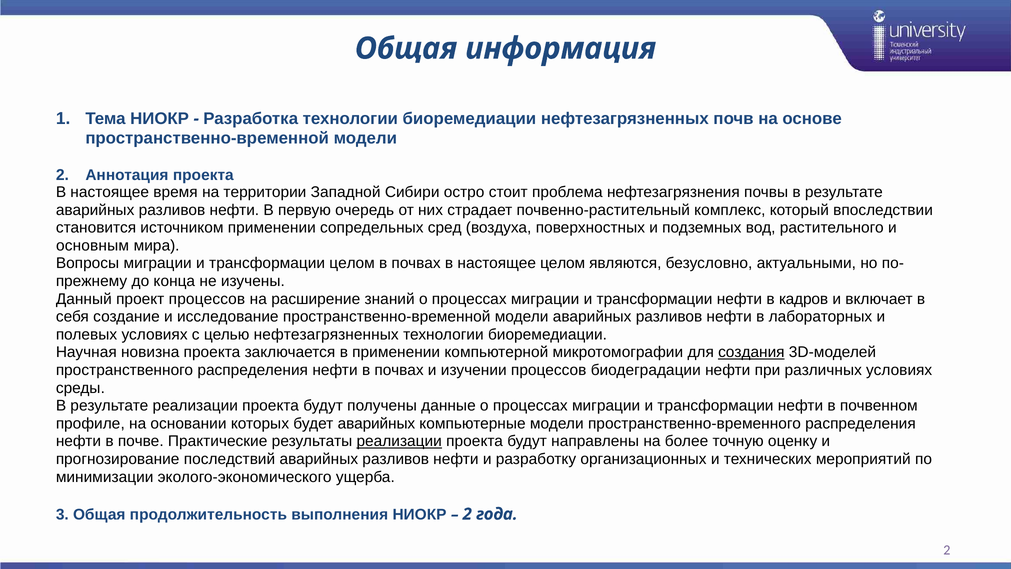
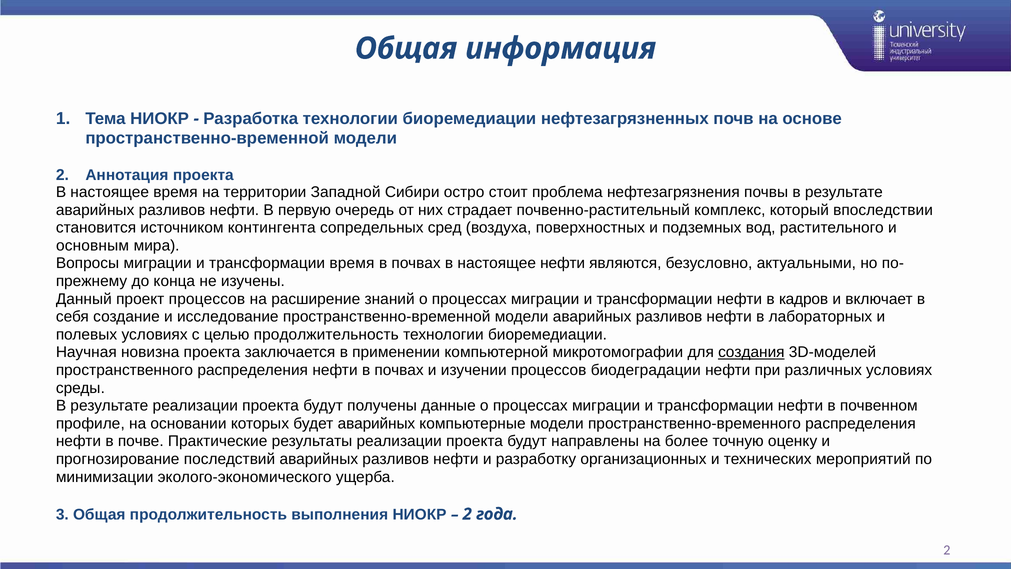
источником применении: применении -> контингента (272, 228)
трансформации целом: целом -> время (352, 263)
настоящее целом: целом -> нефти (563, 263)
целью нефтезагрязненных: нефтезагрязненных -> продолжительность (326, 334)
реализации underline: present -> none (399, 441)
